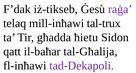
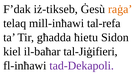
raġa colour: purple -> orange (120, 9)
tal-trux: tal-trux -> tal-refa (104, 23)
qatt: qatt -> kiel (12, 52)
tal-Għalija: tal-Għalija -> tal-Jiġifieri (91, 52)
